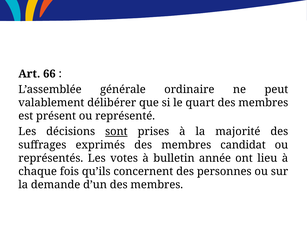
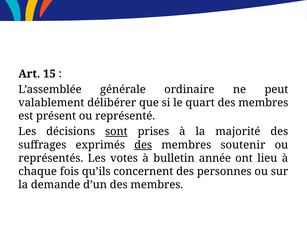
66: 66 -> 15 (49, 74)
des underline: none -> present (143, 145)
candidat: candidat -> soutenir (243, 145)
